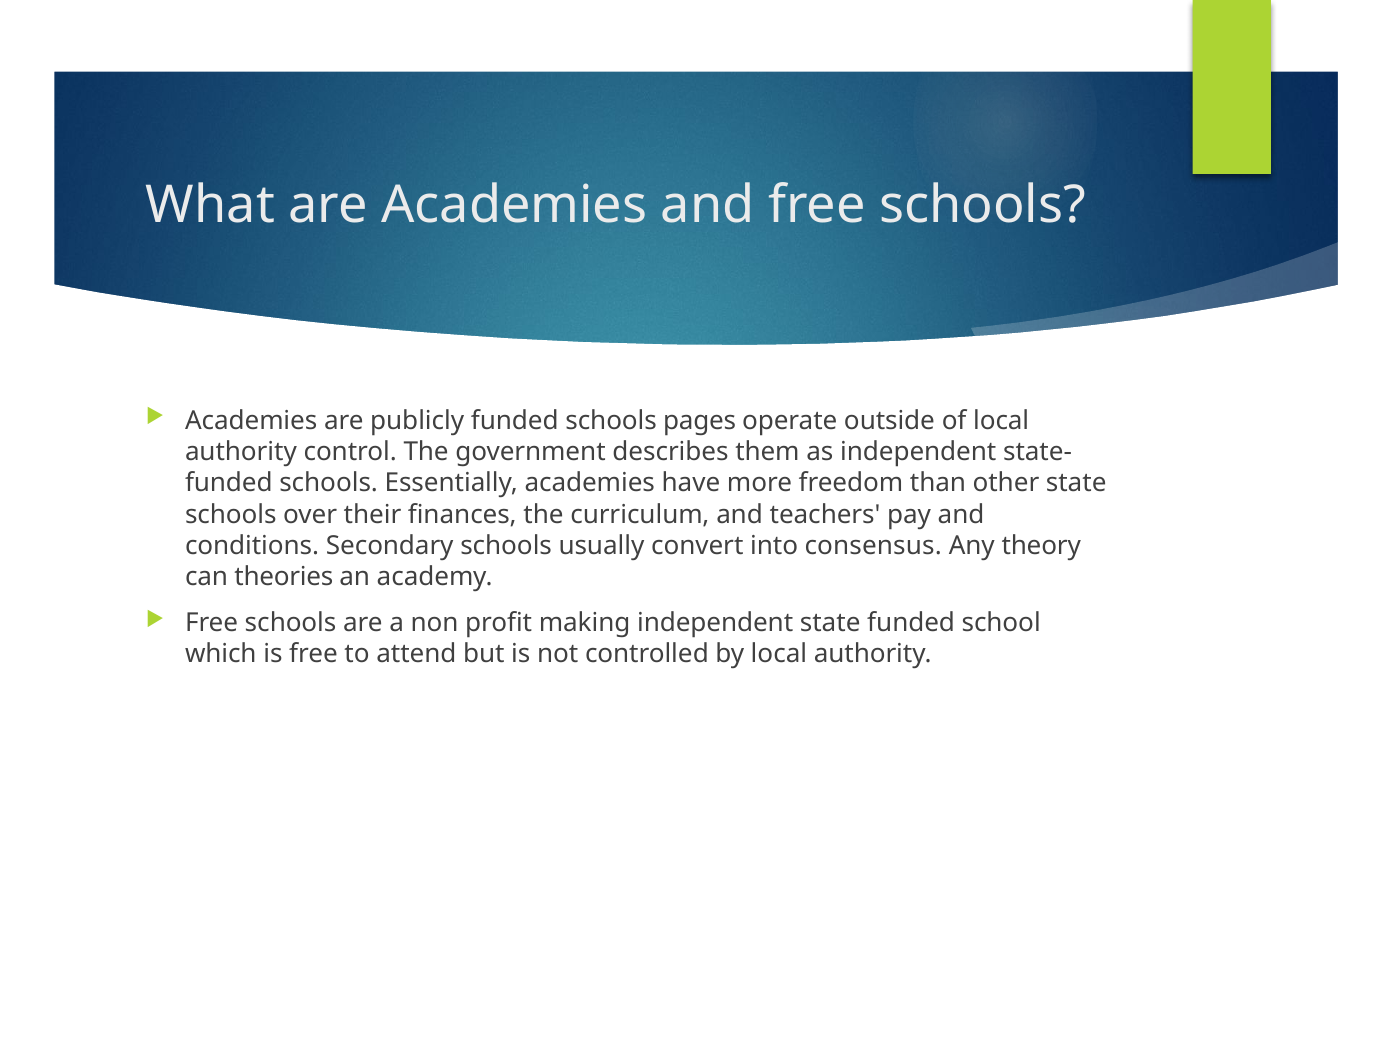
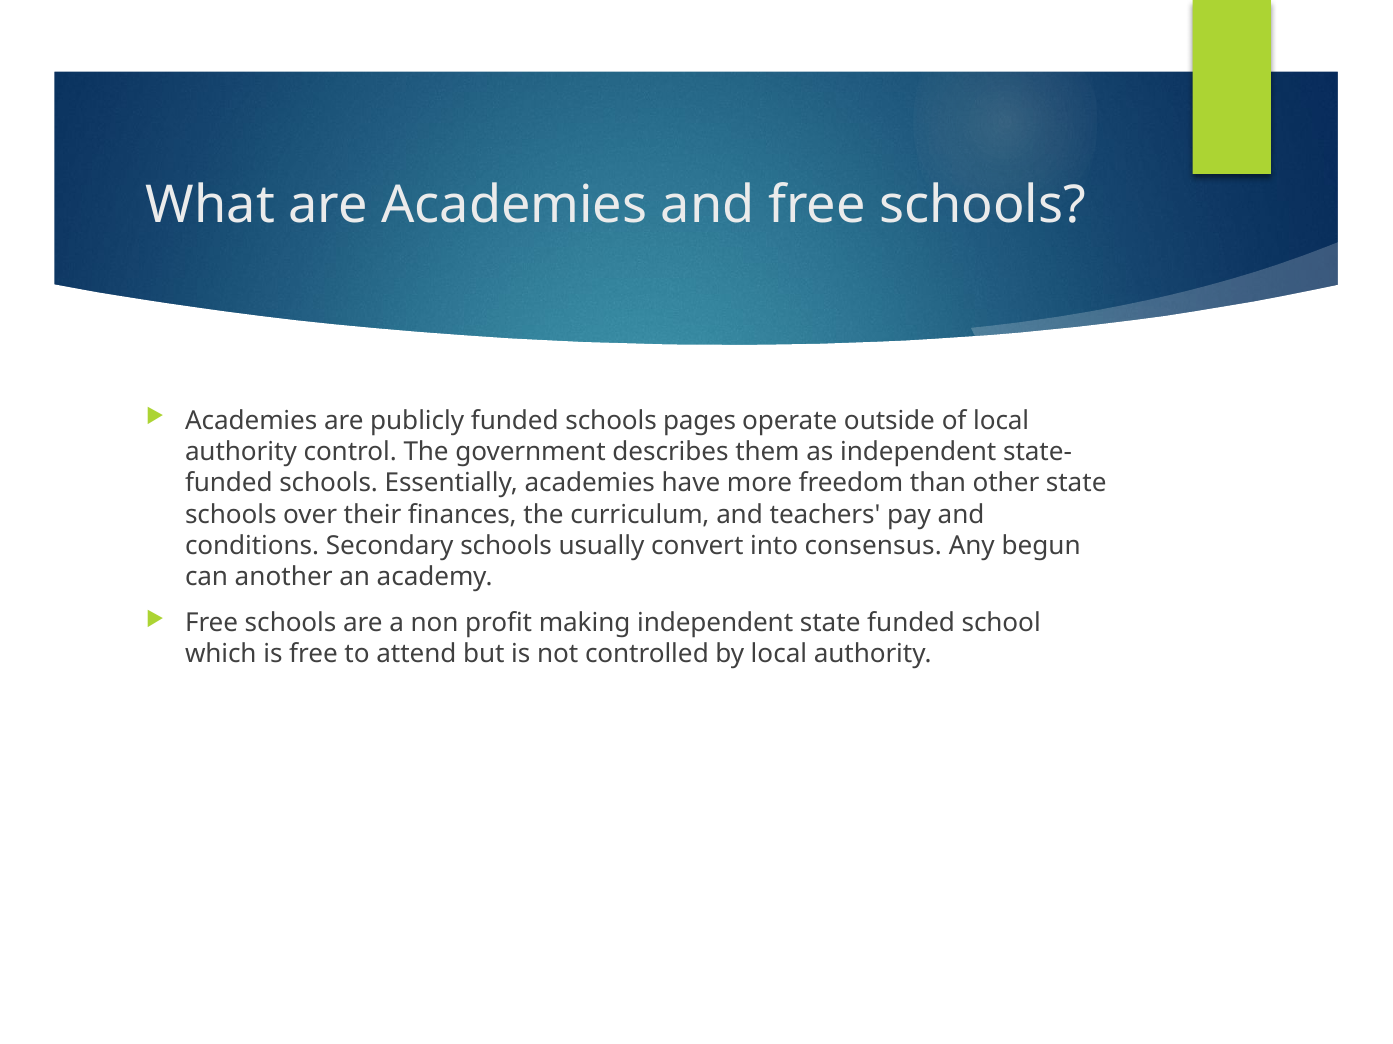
theory: theory -> begun (1041, 546)
theories: theories -> another (284, 578)
